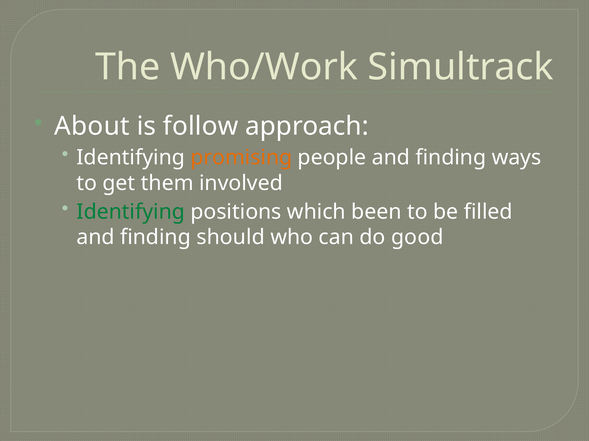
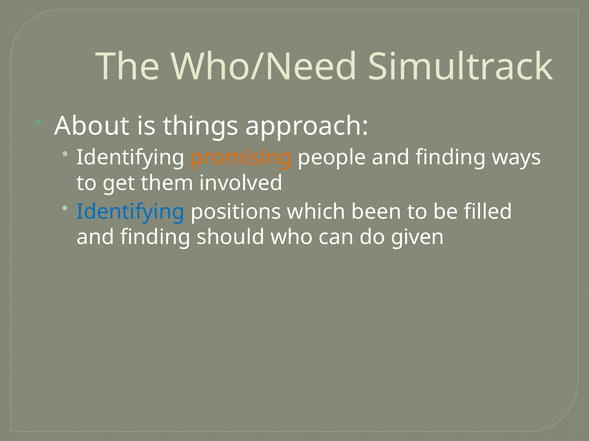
Who/Work: Who/Work -> Who/Need (264, 67)
follow: follow -> things (201, 126)
Identifying colour: green -> blue (131, 212)
good: good -> given (418, 238)
